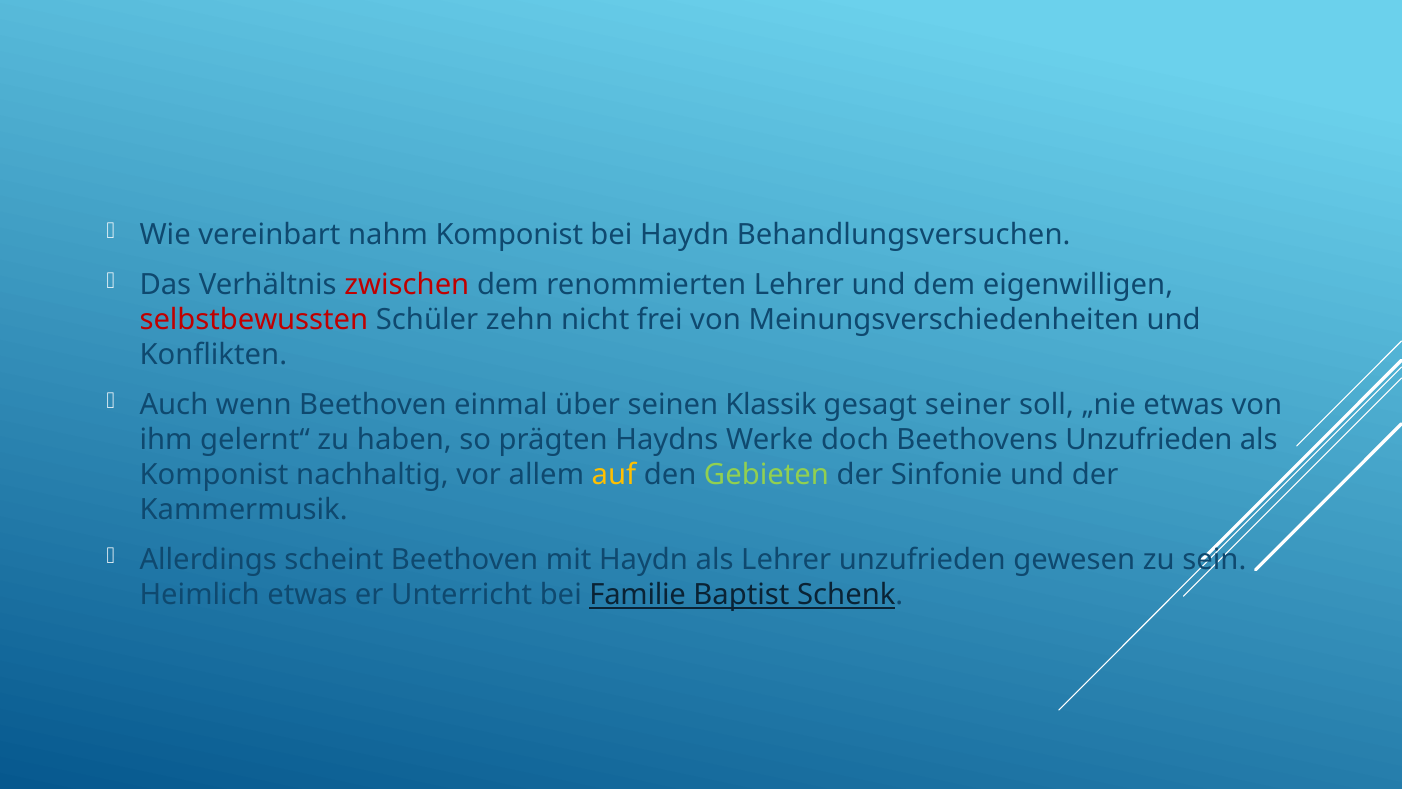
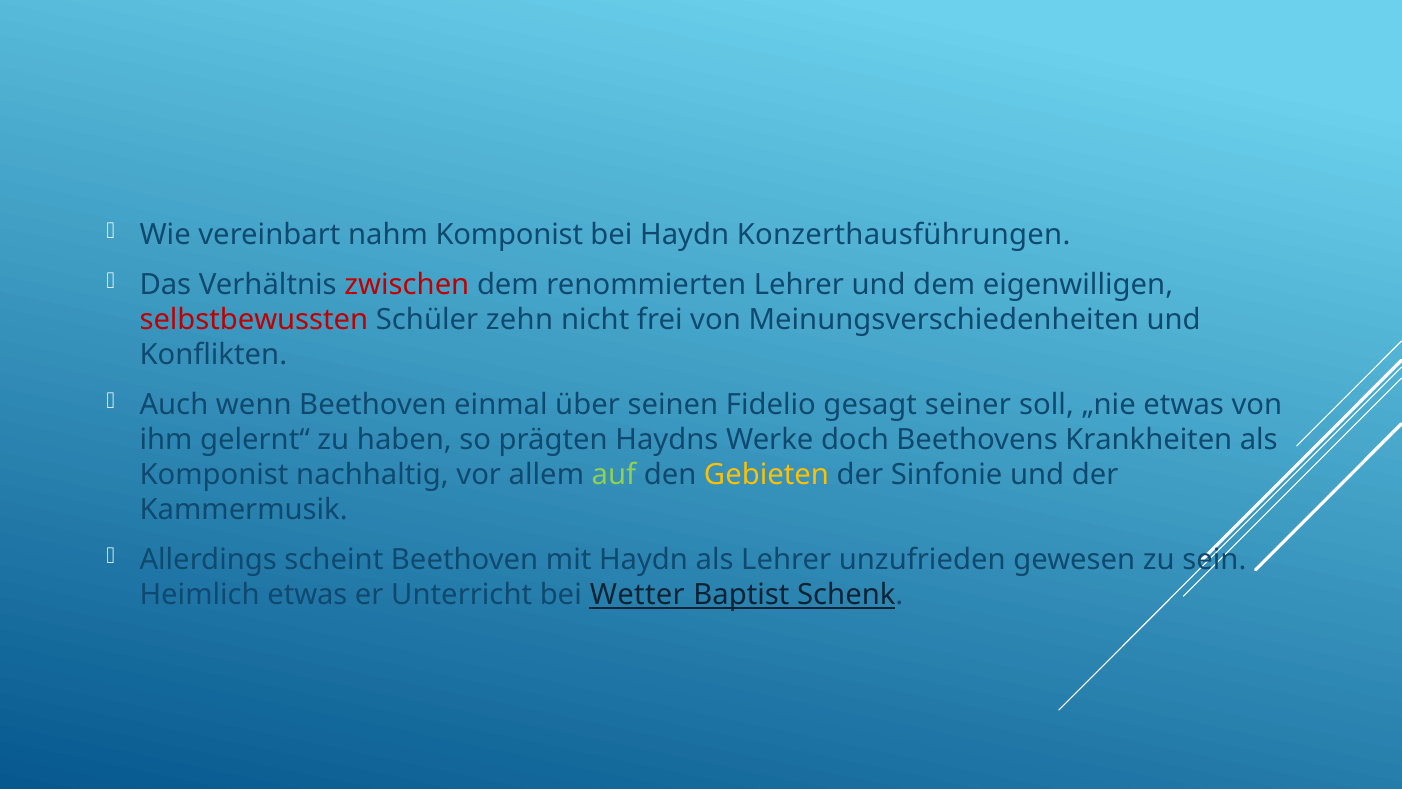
Behandlungsversuchen: Behandlungsversuchen -> Konzerthausführungen (904, 235)
Klassik: Klassik -> Fidelio (771, 404)
Beethovens Unzufrieden: Unzufrieden -> Krankheiten (1149, 439)
auf colour: yellow -> light green (614, 475)
Gebieten colour: light green -> yellow (767, 475)
Familie: Familie -> Wetter (637, 595)
